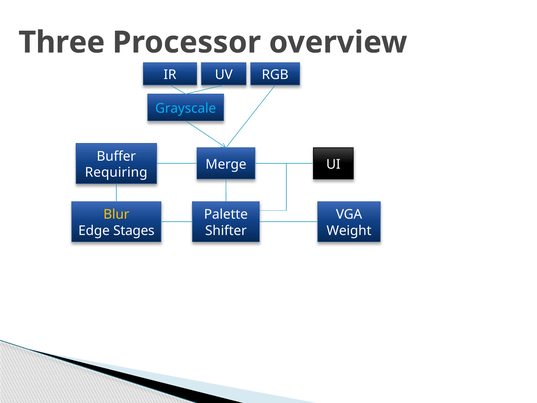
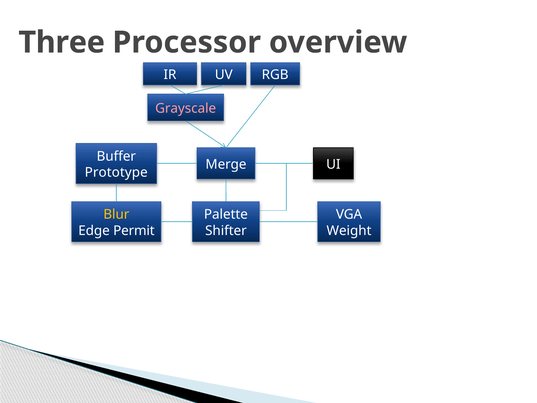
Grayscale colour: light blue -> pink (186, 108)
Requiring: Requiring -> Prototype (116, 172)
Stages: Stages -> Permit (134, 230)
